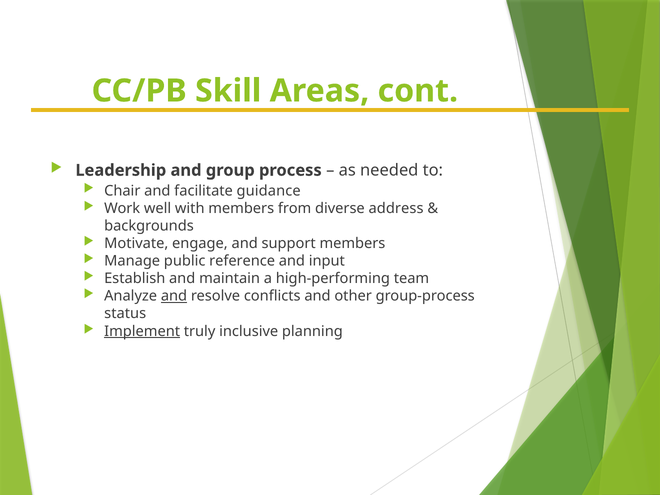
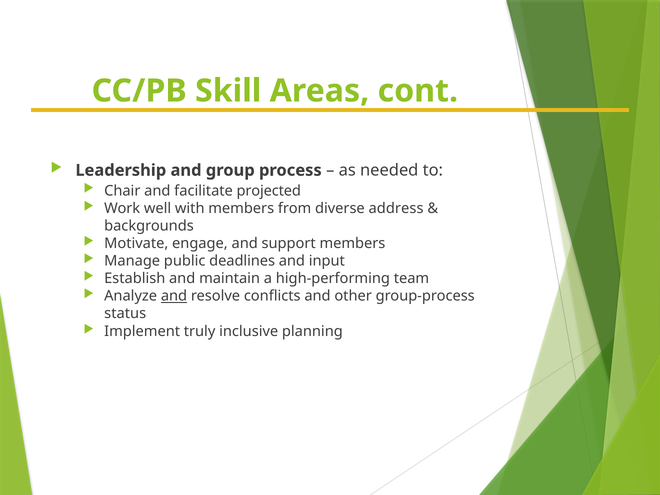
guidance: guidance -> projected (269, 191)
reference: reference -> deadlines (242, 261)
Implement underline: present -> none (142, 331)
